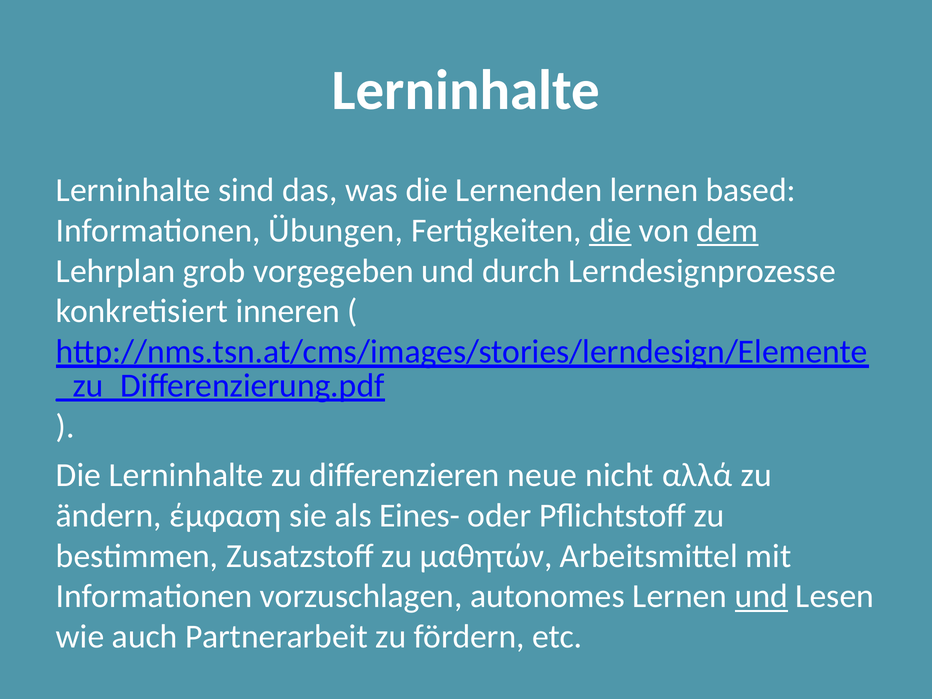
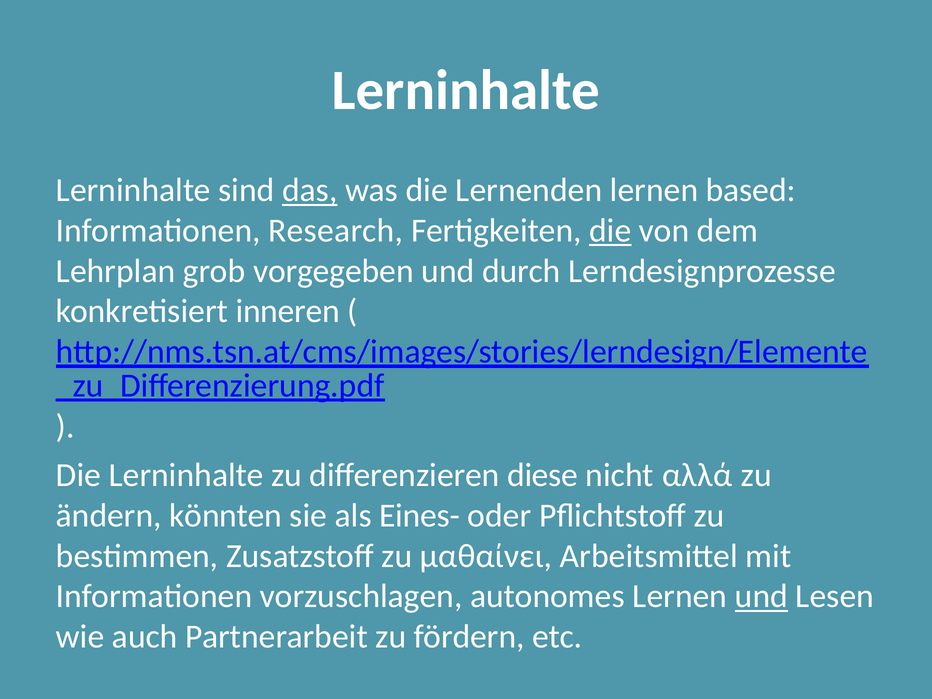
das underline: none -> present (310, 190)
Übungen: Übungen -> Research (336, 231)
dem underline: present -> none (728, 231)
neue: neue -> diese (543, 475)
έμφαση: έμφαση -> könnten (226, 516)
μαθητών: μαθητών -> μαθαίνει (486, 556)
